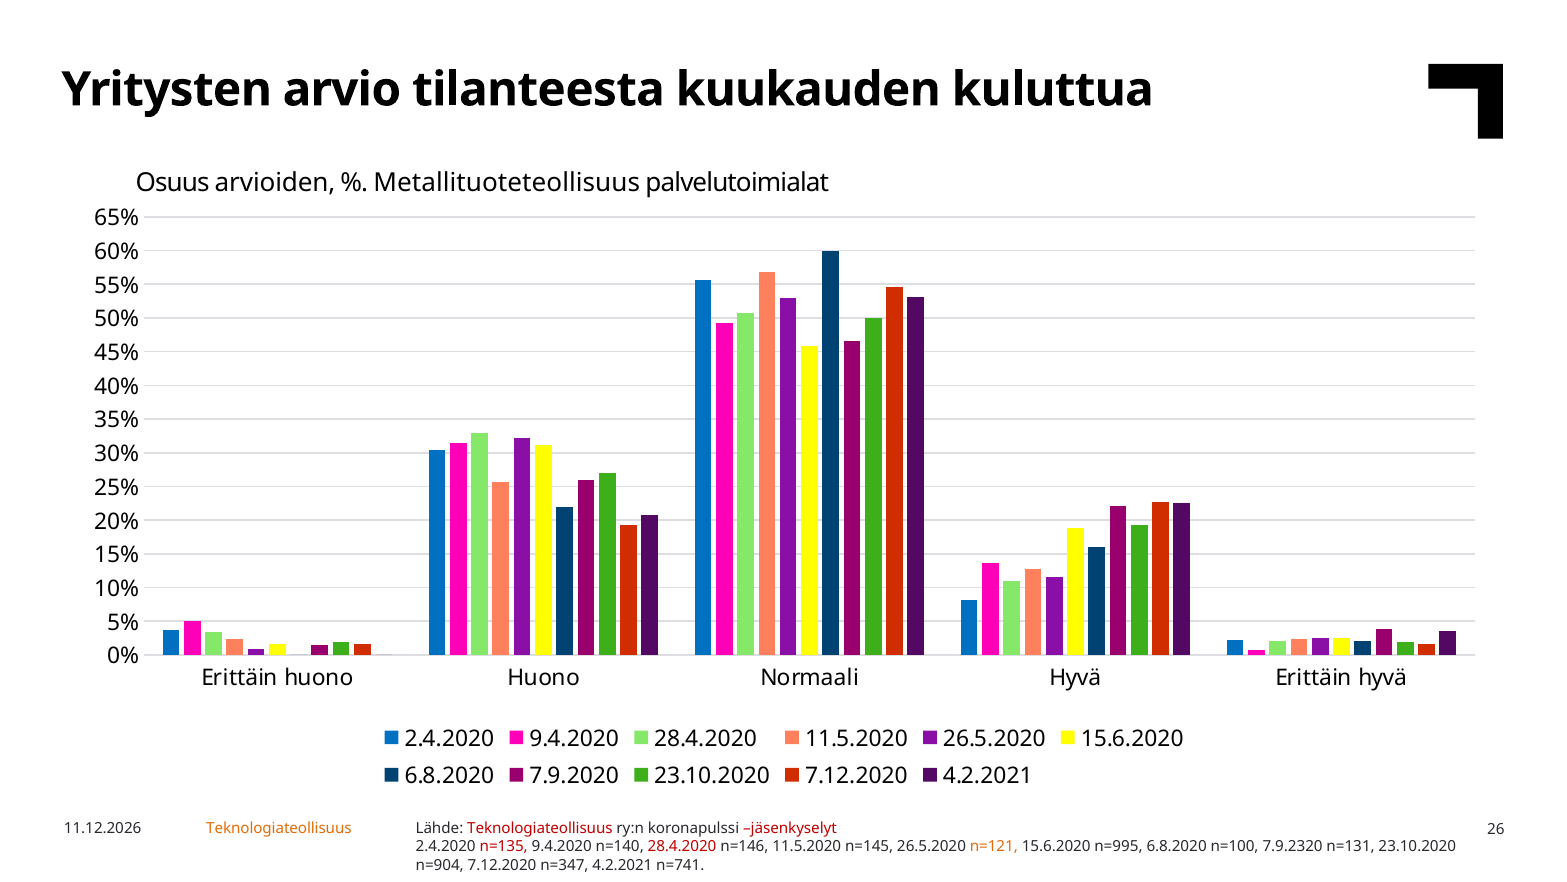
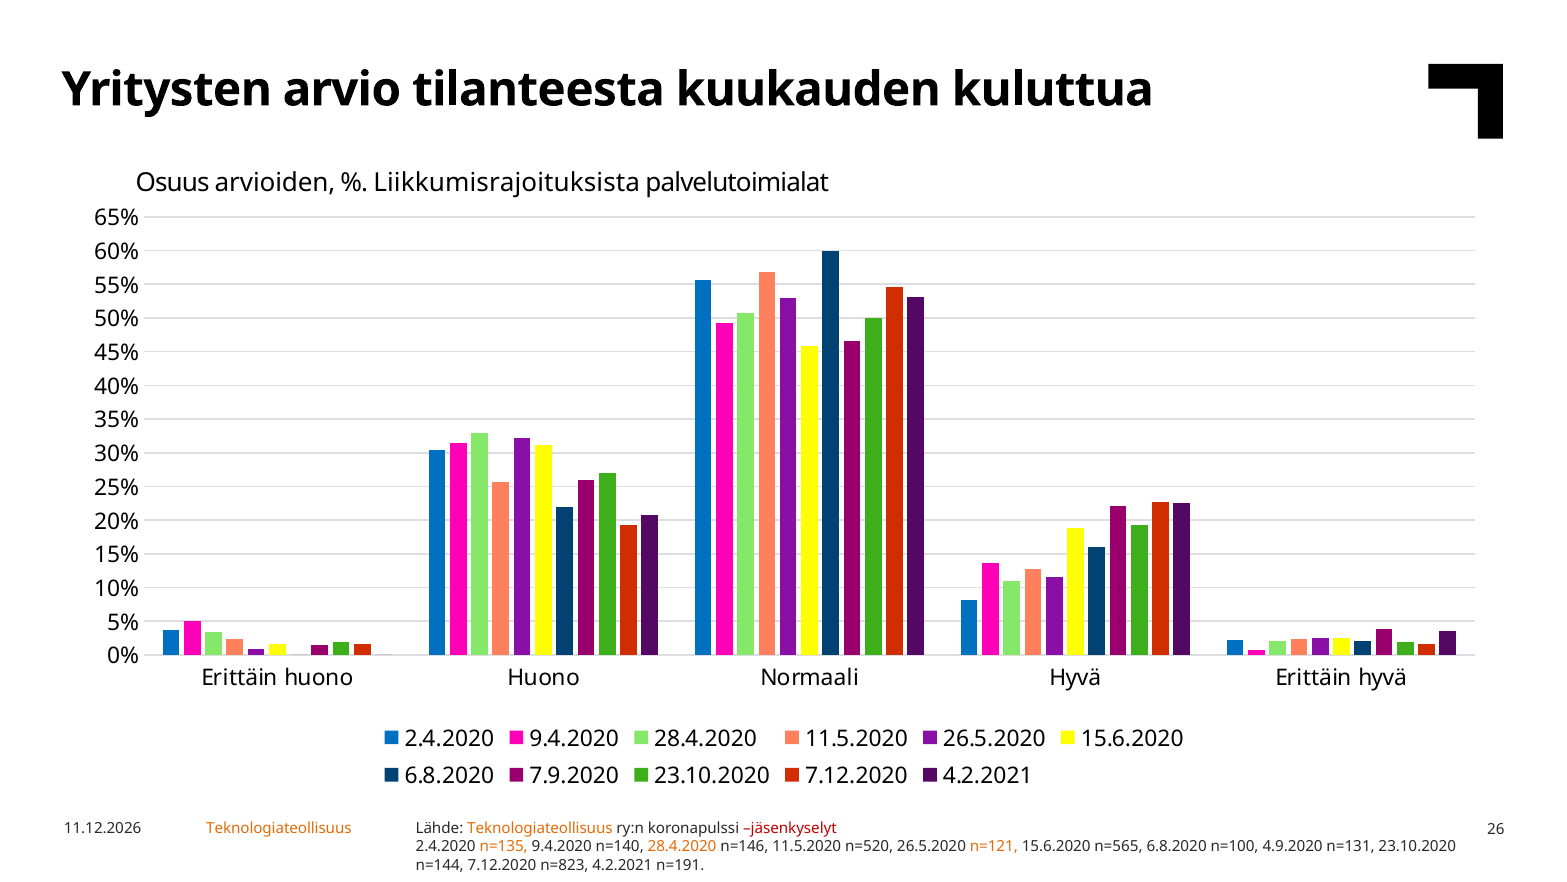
Metallituoteteollisuus: Metallituoteteollisuus -> Liikkumisrajoituksista (507, 183)
Teknologiateollisuus colour: red -> orange (540, 828)
n=135 colour: red -> orange (504, 846)
28.4.2020 colour: red -> orange (682, 846)
n=145: n=145 -> n=520 (869, 846)
n=995: n=995 -> n=565 (1118, 846)
7.9.2320: 7.9.2320 -> 4.9.2020 (1293, 846)
n=904: n=904 -> n=144 (440, 865)
n=347: n=347 -> n=823 (564, 865)
n=741: n=741 -> n=191 (680, 865)
